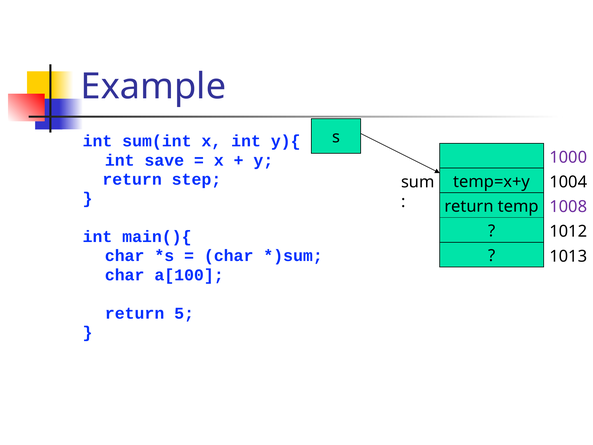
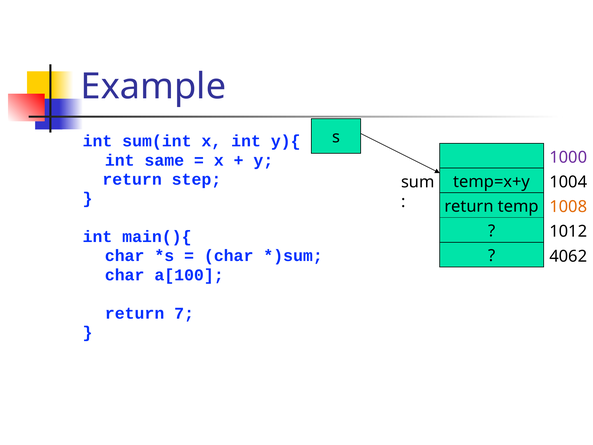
save: save -> same (164, 160)
1008 colour: purple -> orange (568, 207)
1013: 1013 -> 4062 (568, 256)
5: 5 -> 7 (184, 313)
